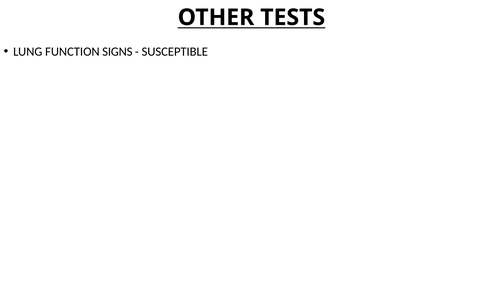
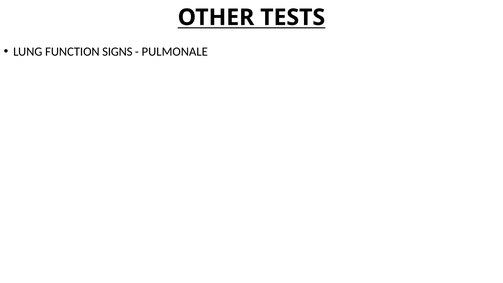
SUSCEPTIBLE: SUSCEPTIBLE -> PULMONALE (175, 52)
